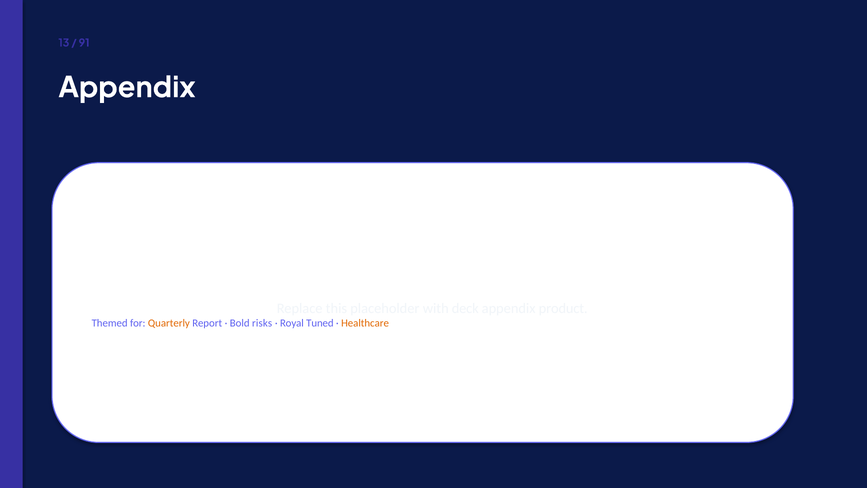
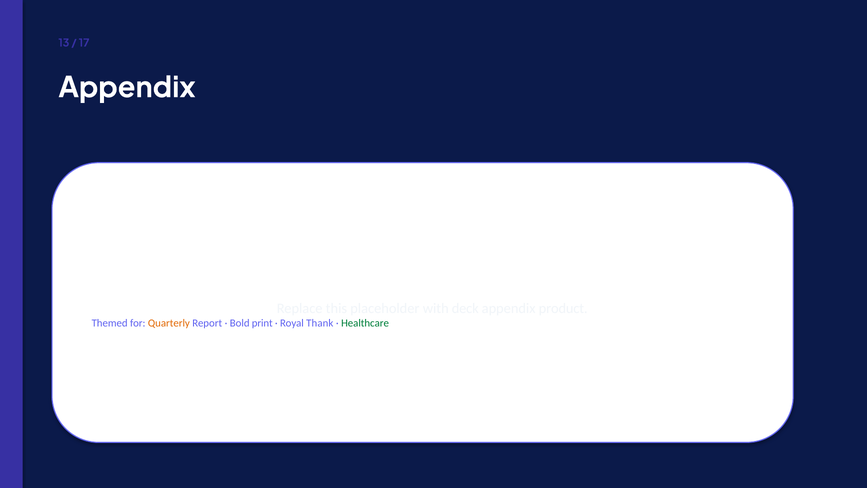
91: 91 -> 17 (84, 43)
risks: risks -> print (262, 323)
Tuned: Tuned -> Thank (320, 323)
Healthcare colour: orange -> green (365, 323)
